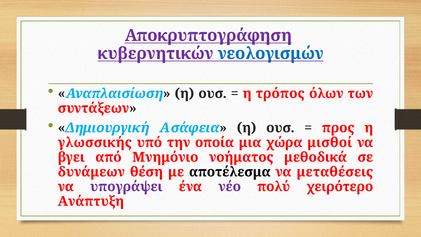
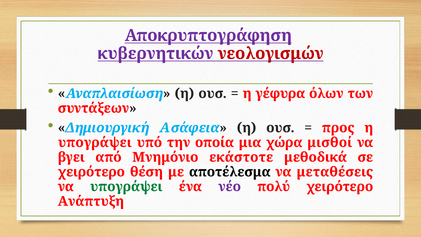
νεολογισμών colour: blue -> red (271, 53)
τρόπος: τρόπος -> γέφυρα (280, 93)
γλωσσικής: γλωσσικής -> υπογράψει (95, 142)
νοήματος: νοήματος -> εκάστοτε (241, 157)
δυνάμεων: δυνάμεων -> χειρότερο (91, 172)
υπογράψει colour: purple -> green (126, 186)
